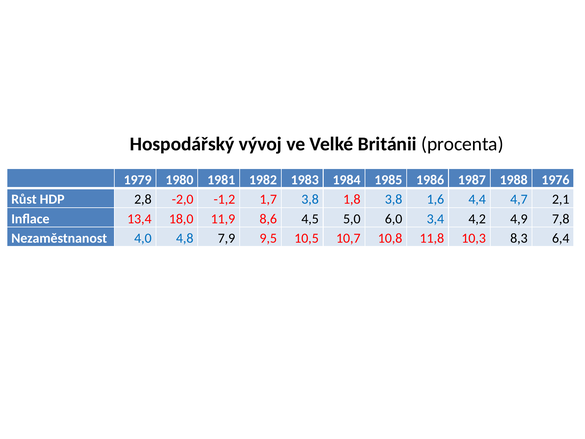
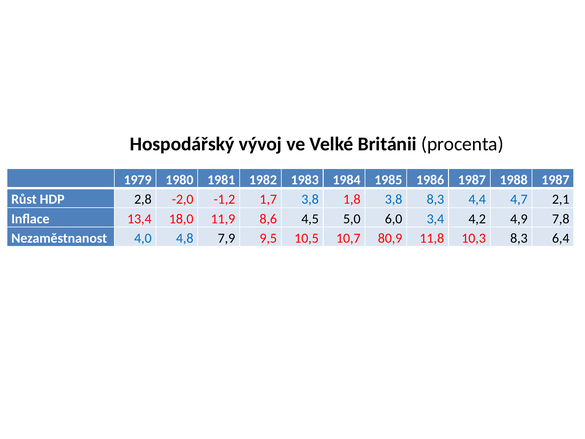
1988 1976: 1976 -> 1987 (555, 180)
3,8 1,6: 1,6 -> 8,3 (435, 199)
10,8: 10,8 -> 80,9 (390, 238)
